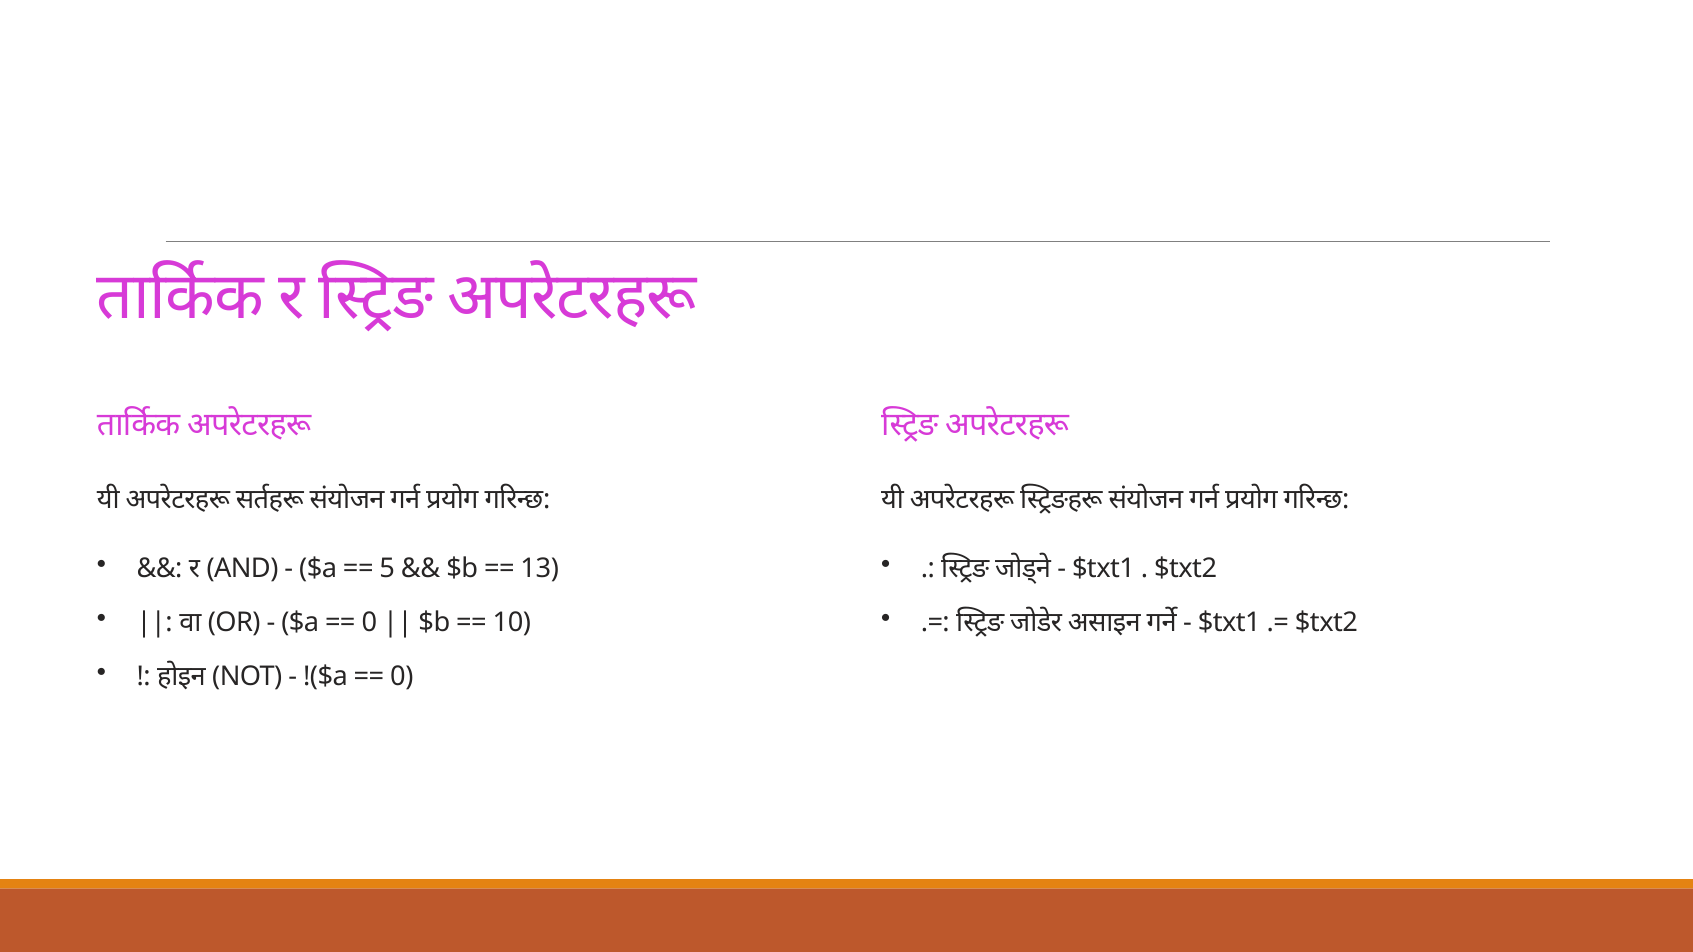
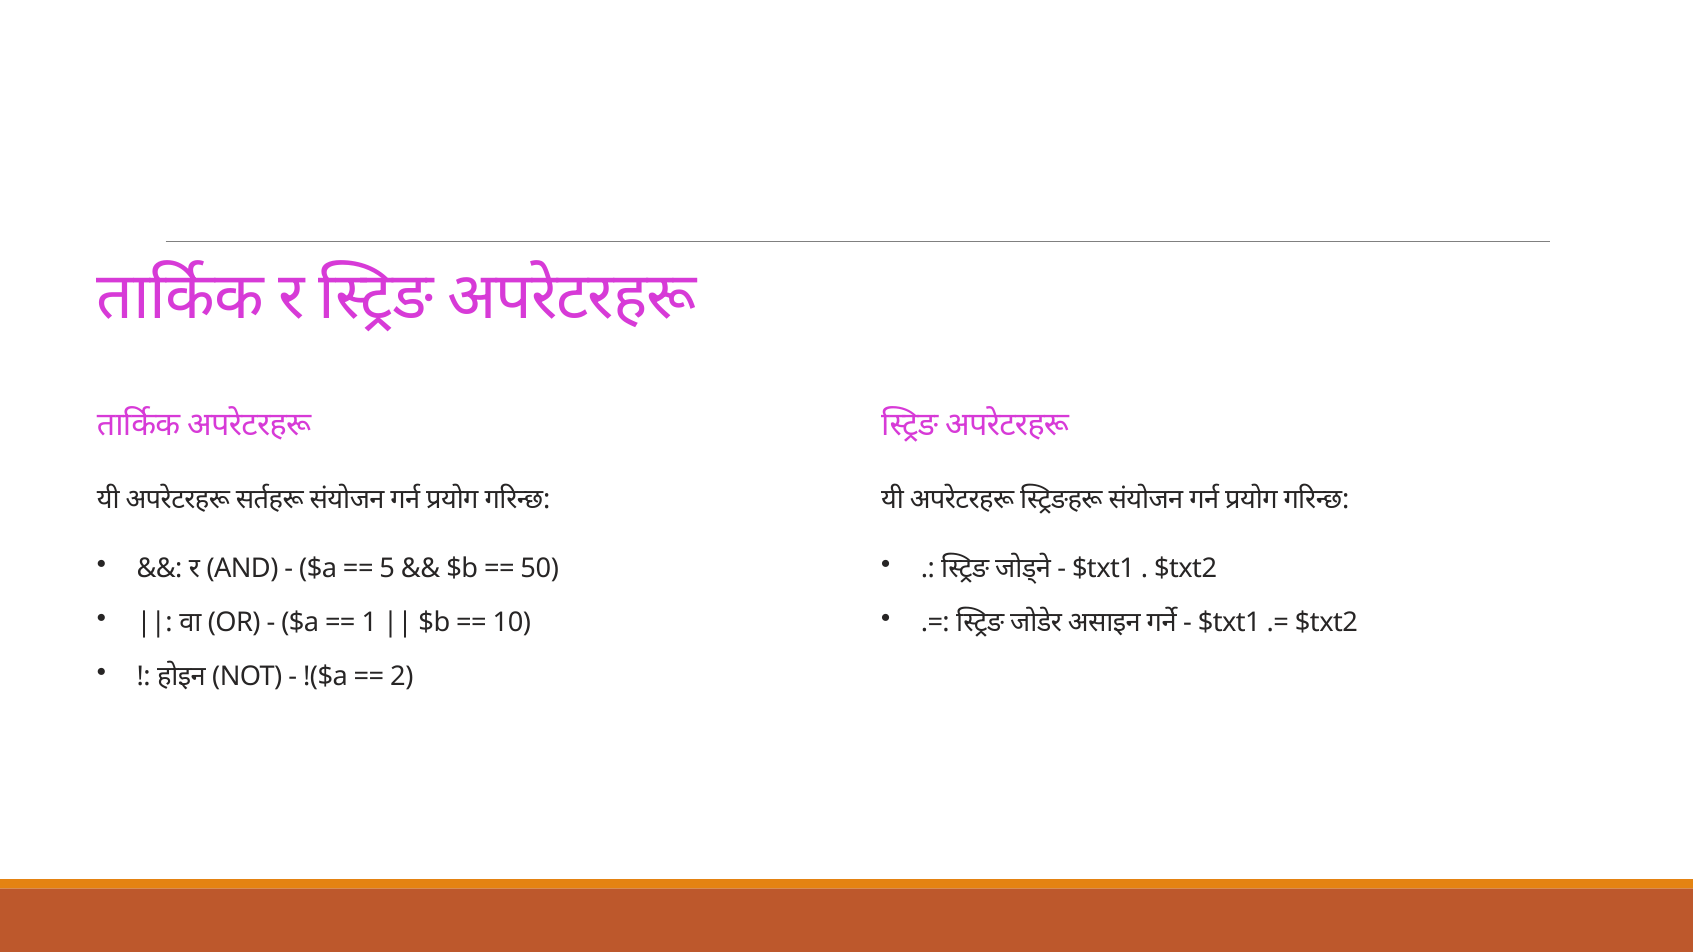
13: 13 -> 50 (540, 569)
0: 0 -> 1 (369, 623)
0: 0 -> 2 (402, 677)
